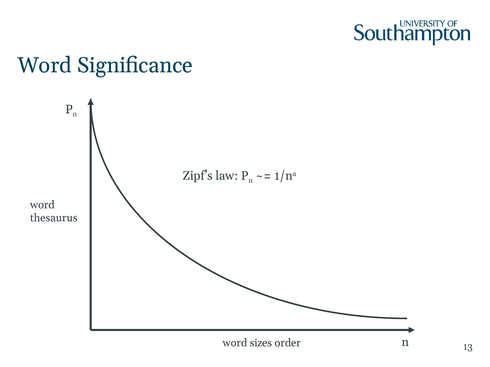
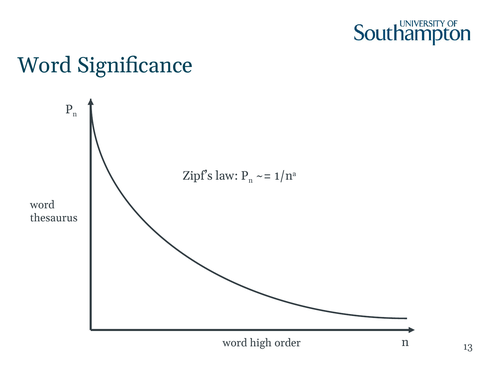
sizes: sizes -> high (261, 343)
